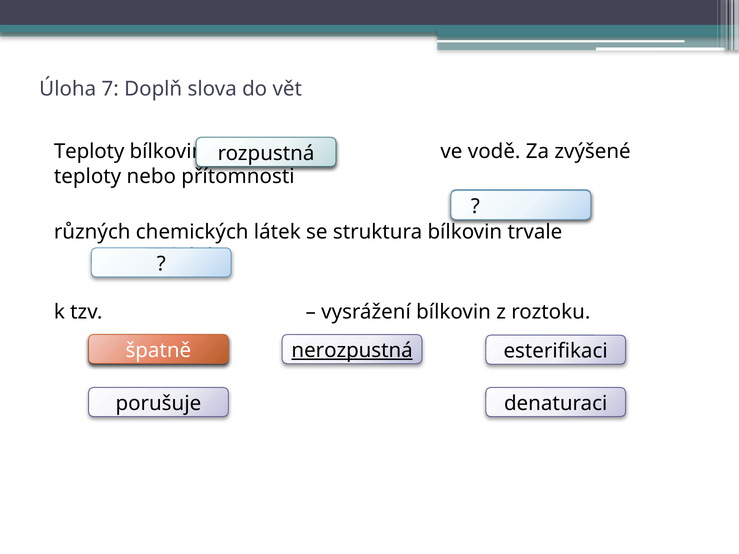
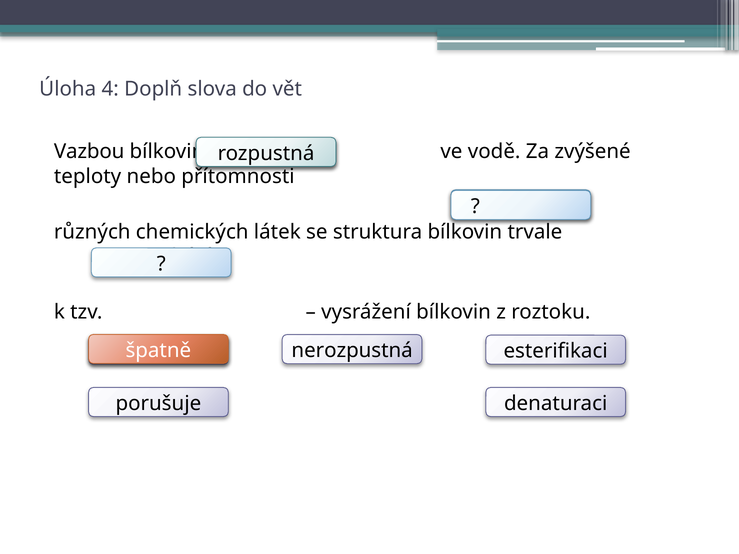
7: 7 -> 4 (110, 89)
Teploty: Teploty -> Vazbou (89, 152)
nerozpustná underline: present -> none (352, 351)
